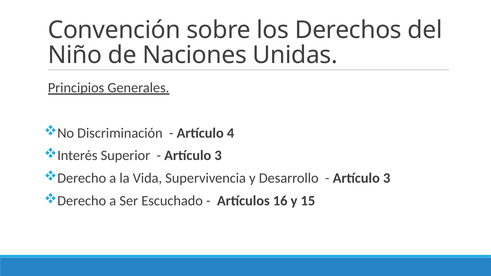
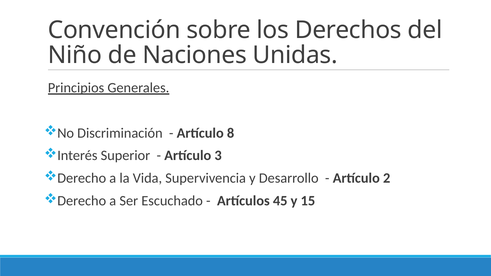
4: 4 -> 8 (231, 133)
3: 3 -> 2 (387, 178)
16: 16 -> 45 (280, 201)
